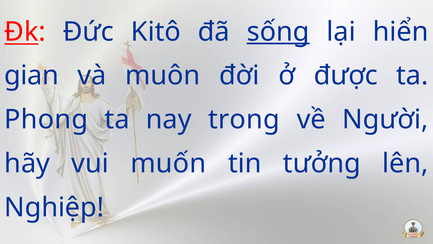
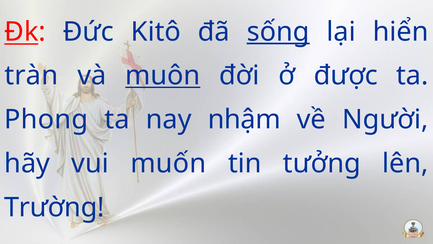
gian: gian -> tràn (31, 76)
muôn underline: none -> present (163, 76)
trong: trong -> nhậm (244, 119)
Nghiệp: Nghiệp -> Trường (54, 207)
